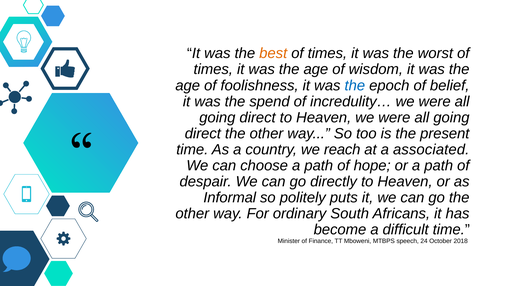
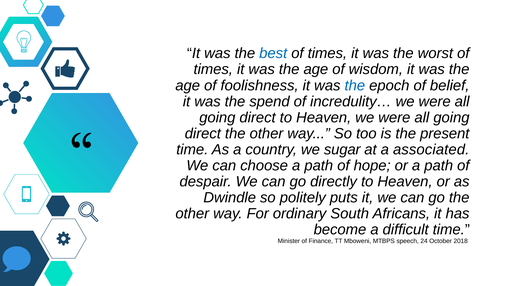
best colour: orange -> blue (273, 53)
reach: reach -> sugar (342, 149)
Informal: Informal -> Dwindle (230, 197)
